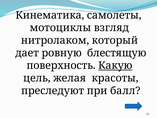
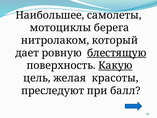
Кинематика: Кинематика -> Наибольшее (50, 15)
взгляд: взгляд -> берега (112, 28)
блестящую underline: none -> present (117, 53)
